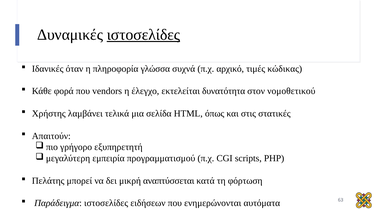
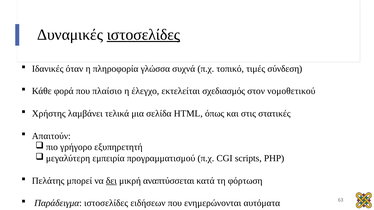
αρχικό: αρχικό -> τοπικό (230, 69)
κώδικας: κώδικας -> σύνδεση (285, 69)
vendors: vendors -> πλαίσιο (107, 91)
δυνατότητα: δυνατότητα -> σχεδιασμός (224, 91)
δει underline: none -> present (111, 181)
